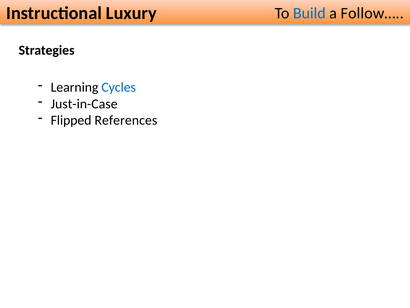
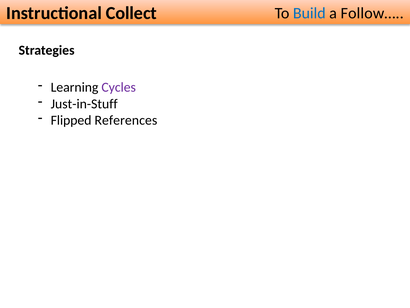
Luxury: Luxury -> Collect (131, 13)
Cycles colour: blue -> purple (119, 87)
Just-in-Case: Just-in-Case -> Just-in-Stuff (84, 104)
